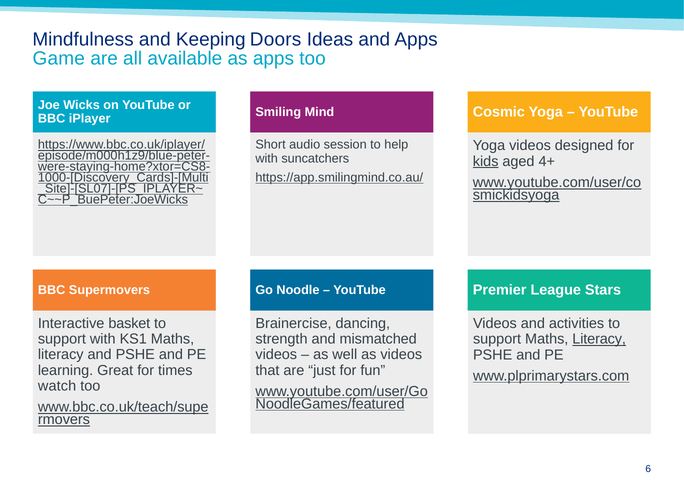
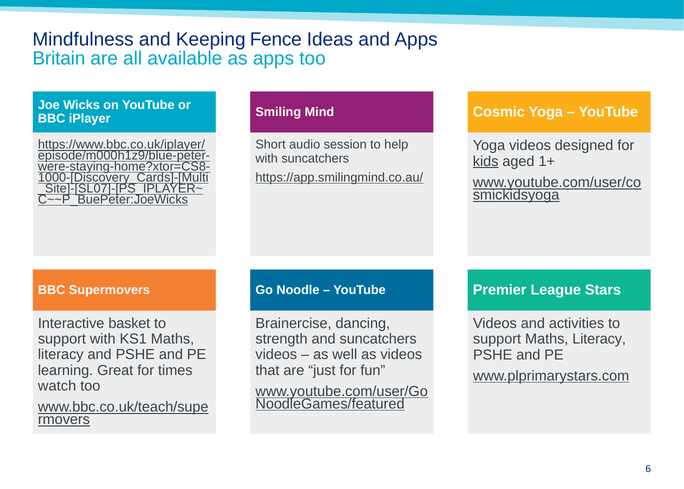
Doors: Doors -> Fence (276, 39)
Game: Game -> Britain (59, 58)
4+: 4+ -> 1+ (547, 161)
and mismatched: mismatched -> suncatchers (378, 339)
Literacy underline: present -> none (599, 339)
